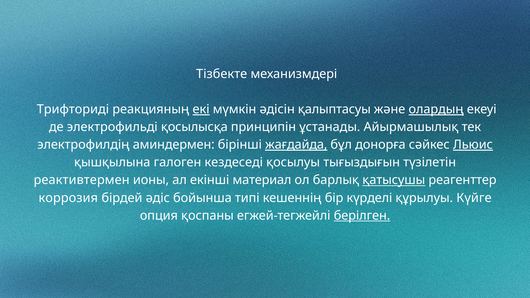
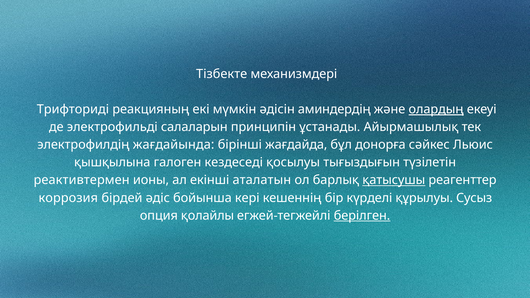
екі underline: present -> none (201, 109)
қалыптасуы: қалыптасуы -> аминдердің (334, 109)
қосылысқа: қосылысқа -> салаларын (194, 127)
аминдермен: аминдермен -> жағдайында (174, 145)
жағдайда underline: present -> none (296, 145)
Льюис underline: present -> none (473, 145)
материал: материал -> аталатын (262, 180)
типі: типі -> кері (247, 198)
Күйге: Күйге -> Сусыз (474, 198)
қоспаны: қоспаны -> қолайлы (207, 216)
